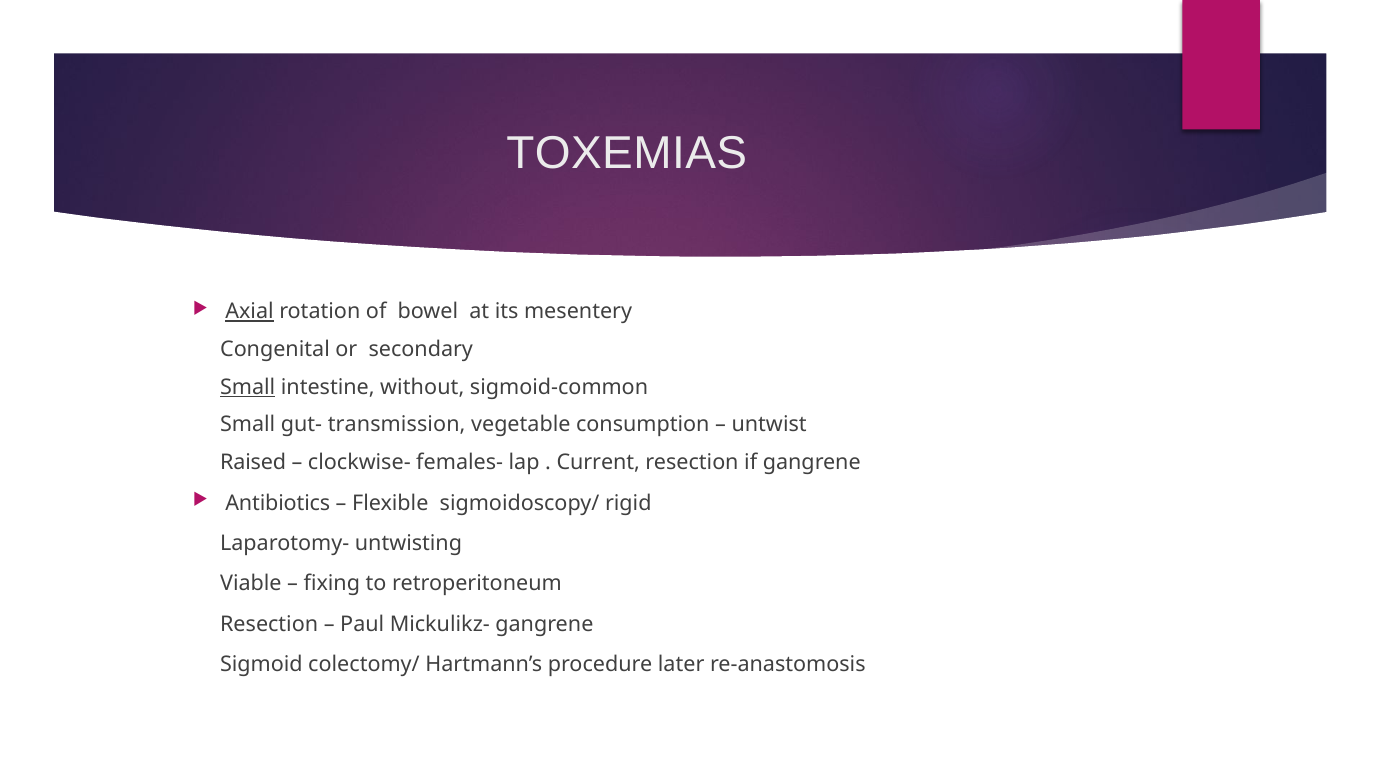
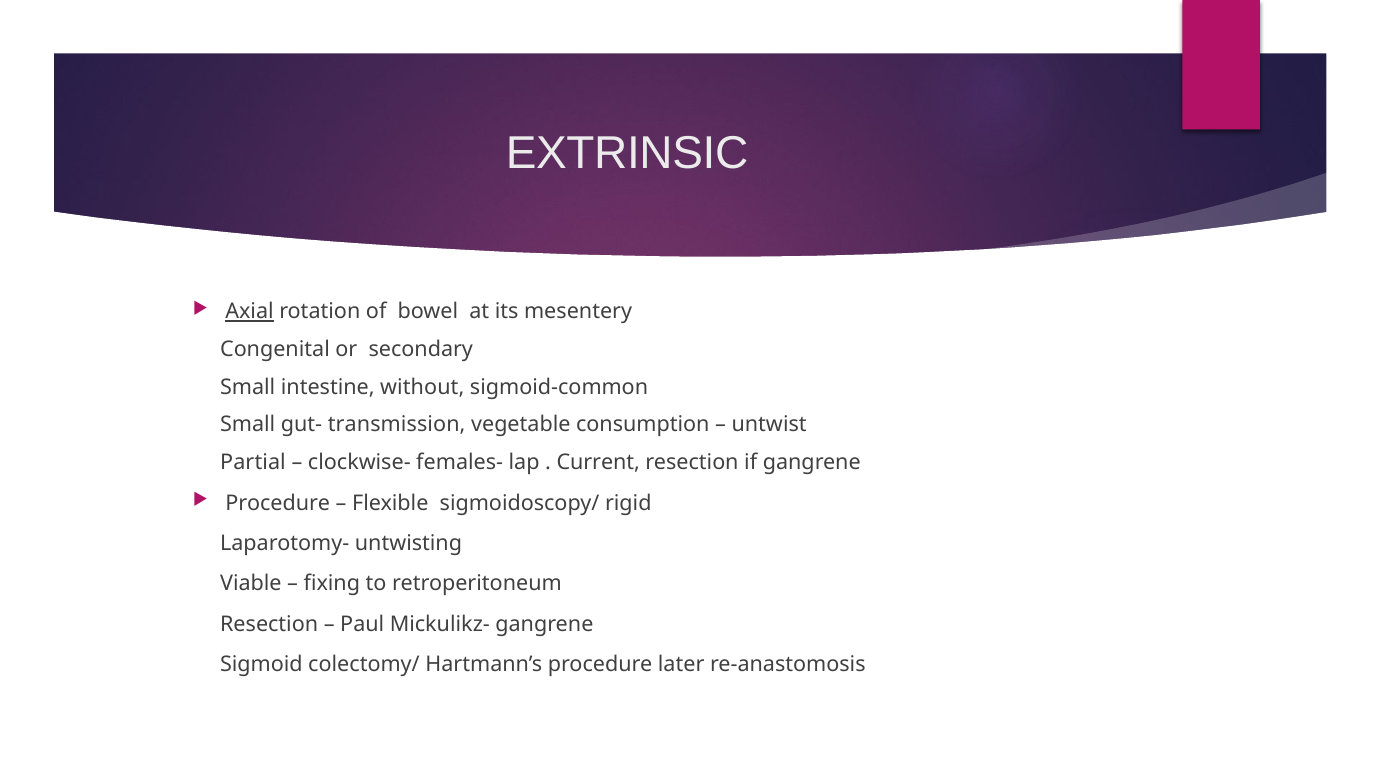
TOXEMIAS: TOXEMIAS -> EXTRINSIC (627, 154)
Small underline: present -> none (248, 387)
Raised: Raised -> Partial (253, 462)
Antibiotics: Antibiotics -> Procedure (278, 503)
